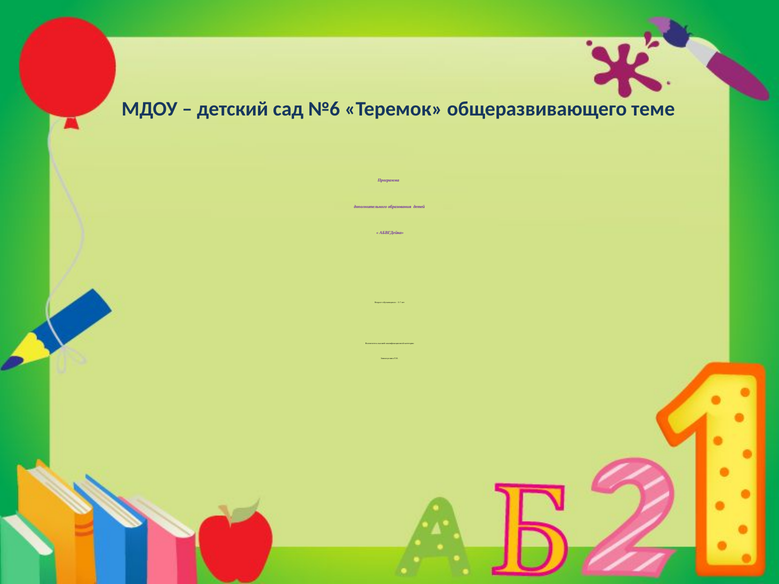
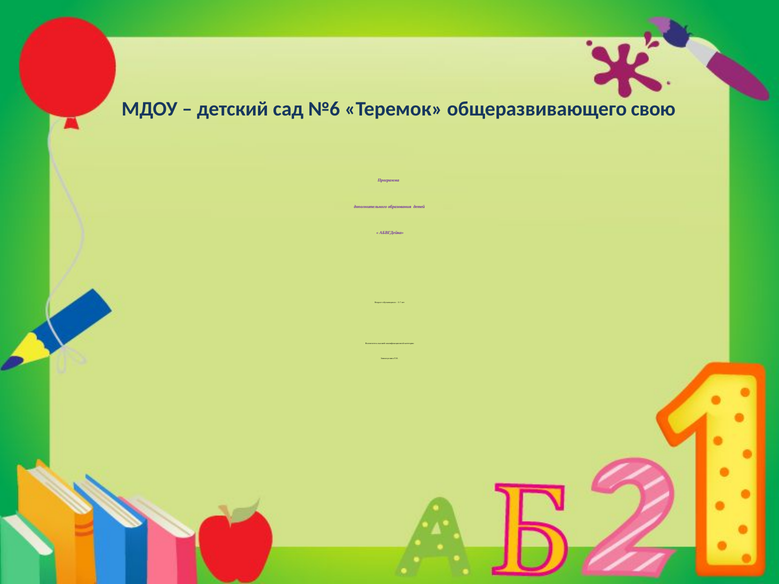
теме: теме -> свою (653, 109)
